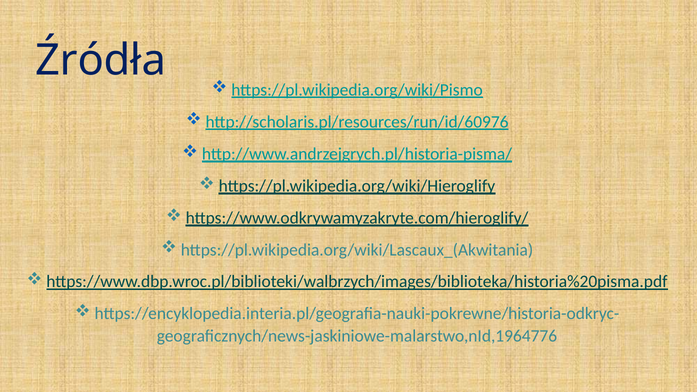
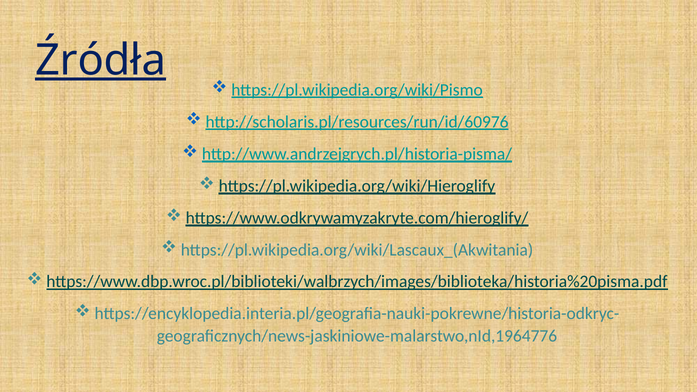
Źródła underline: none -> present (101, 60)
